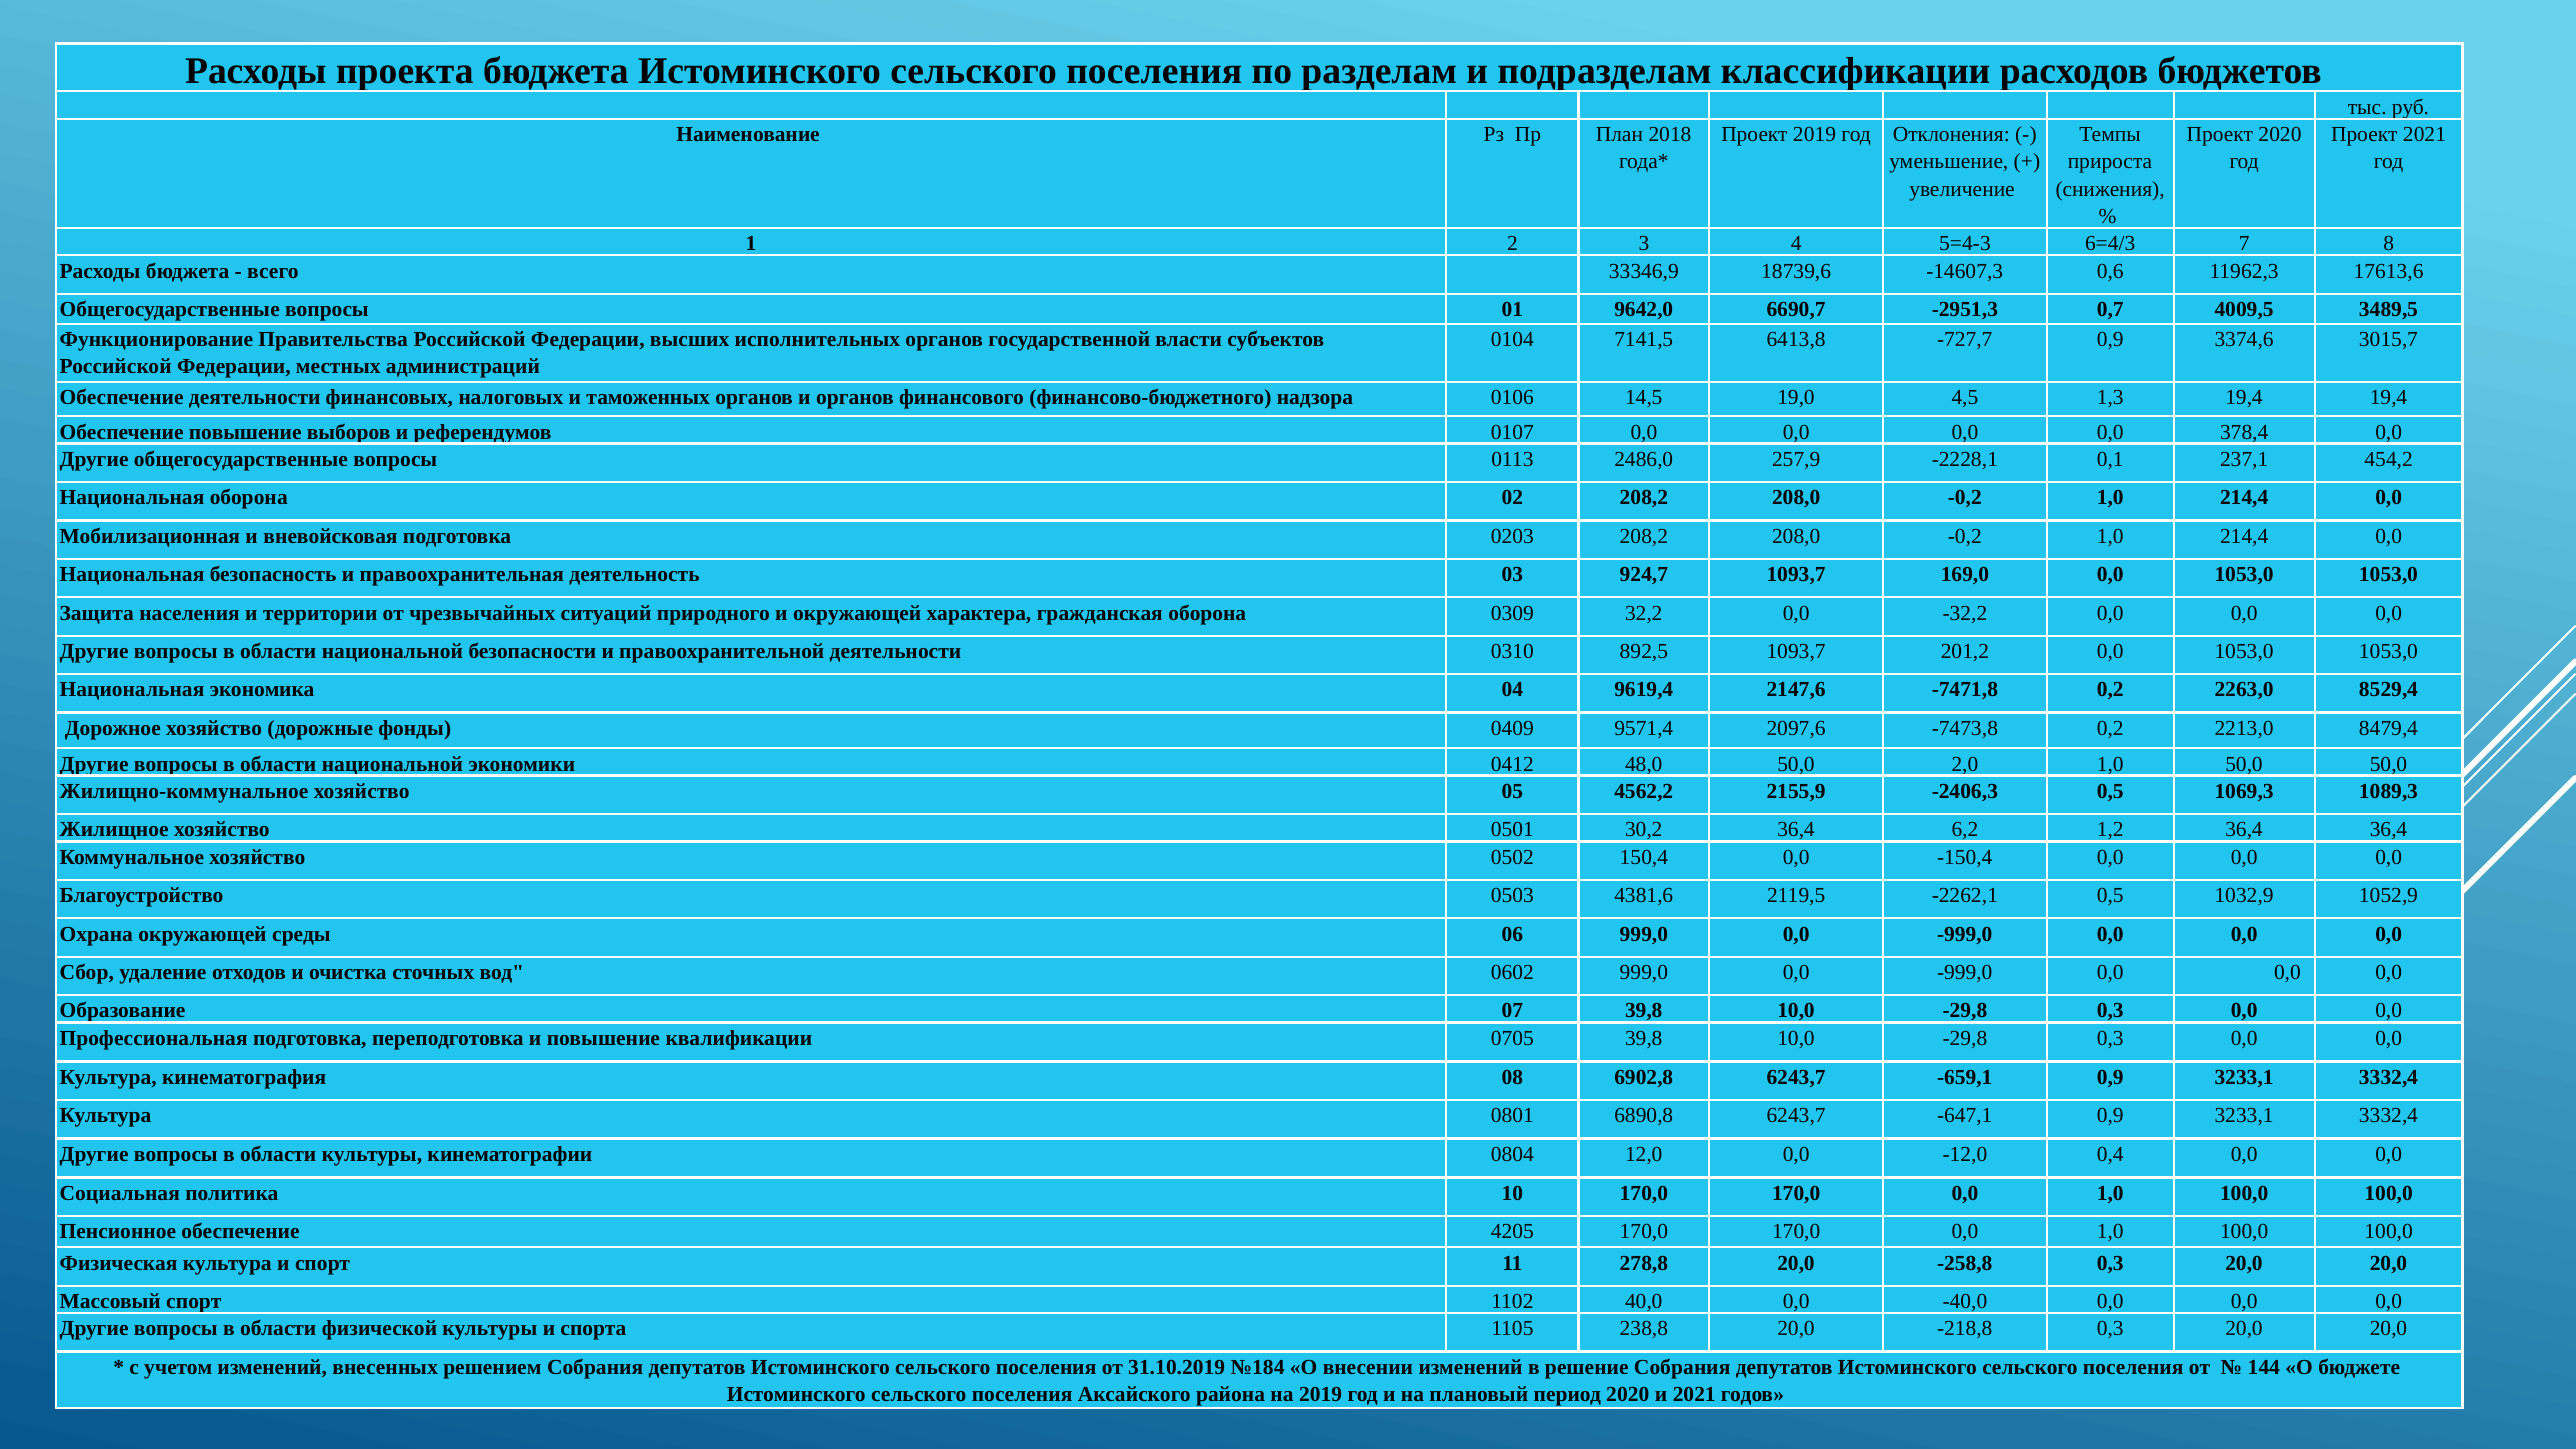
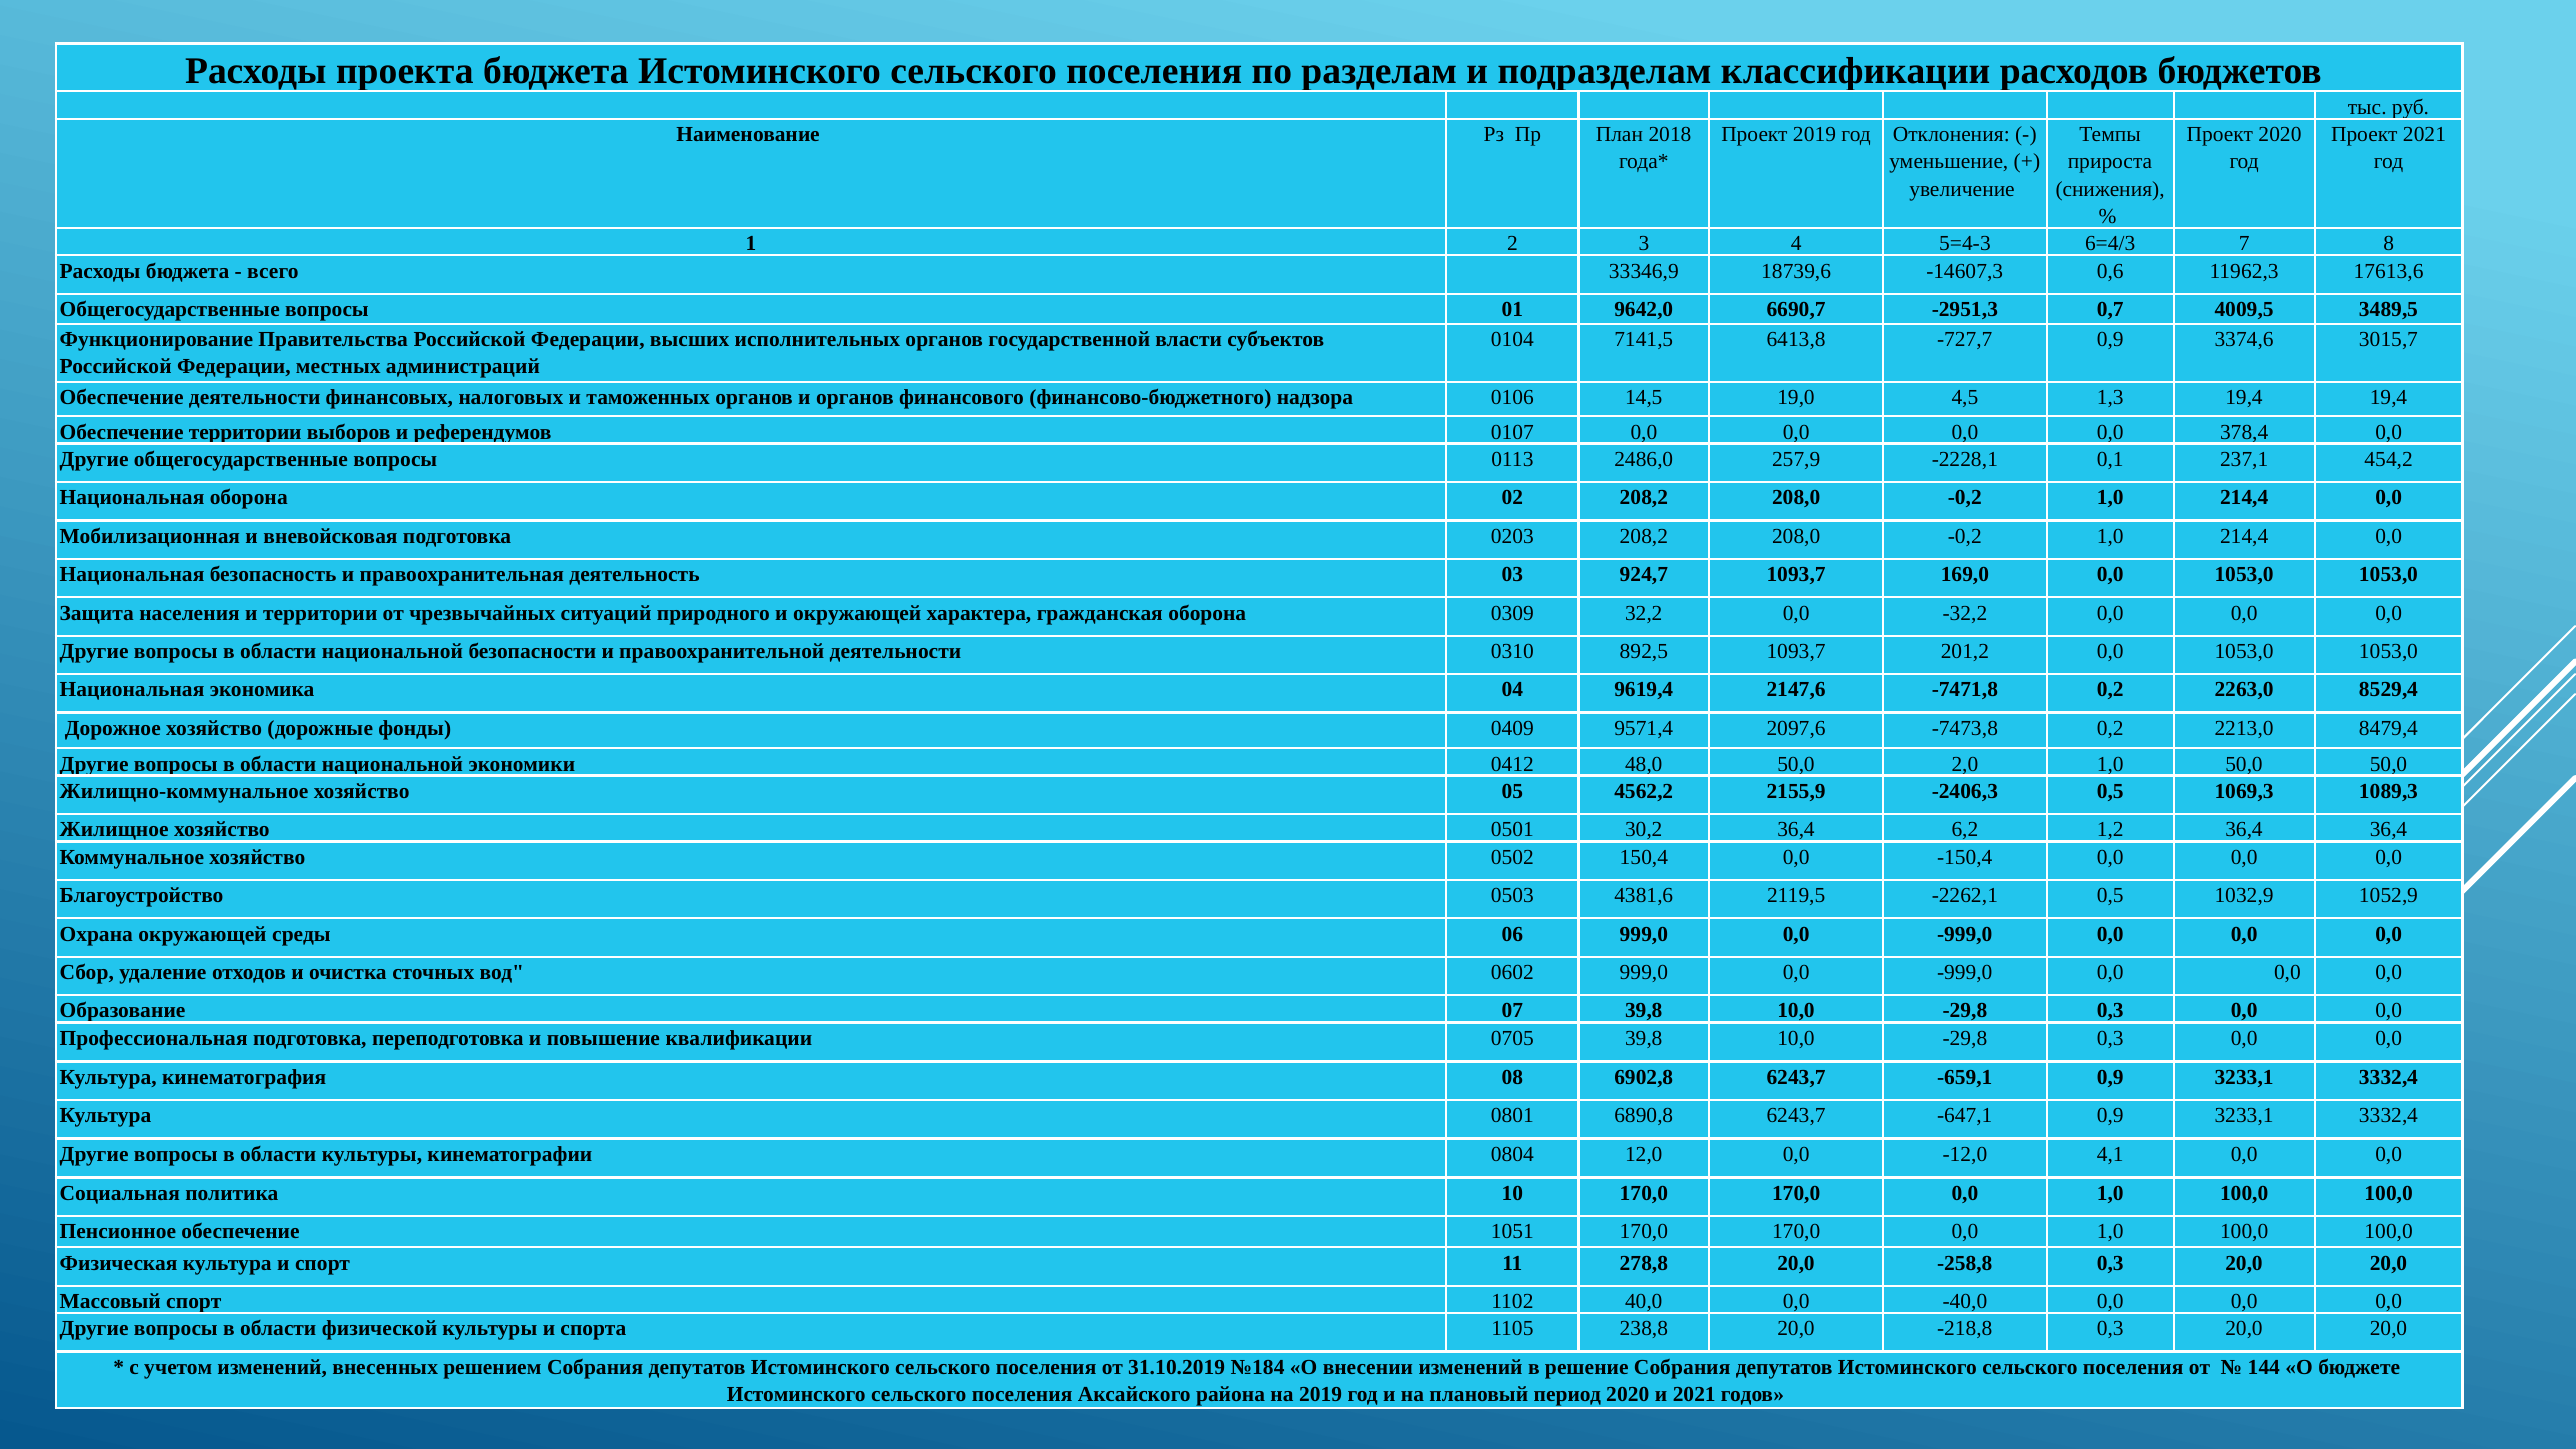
Обеспечение повышение: повышение -> территории (245, 432)
0,4: 0,4 -> 4,1 (2110, 1154)
4205: 4205 -> 1051 (1512, 1232)
